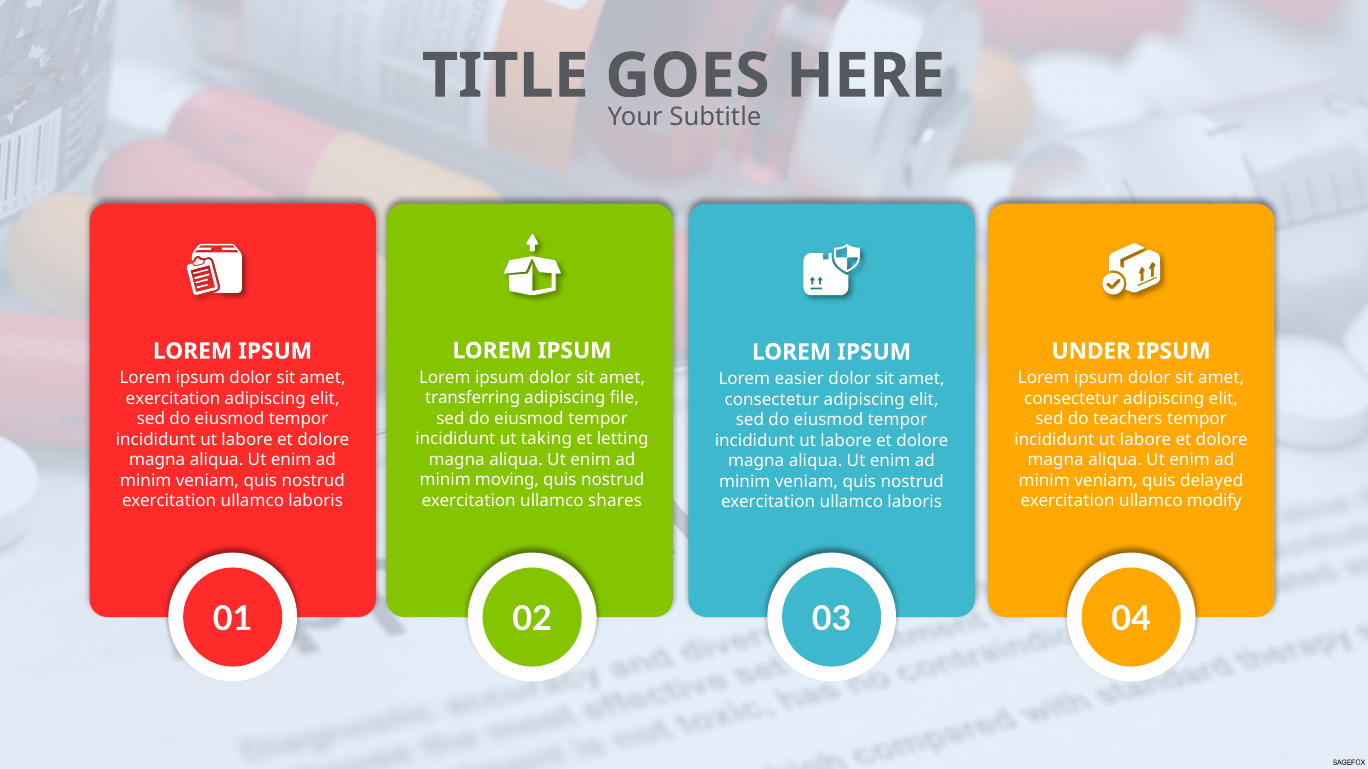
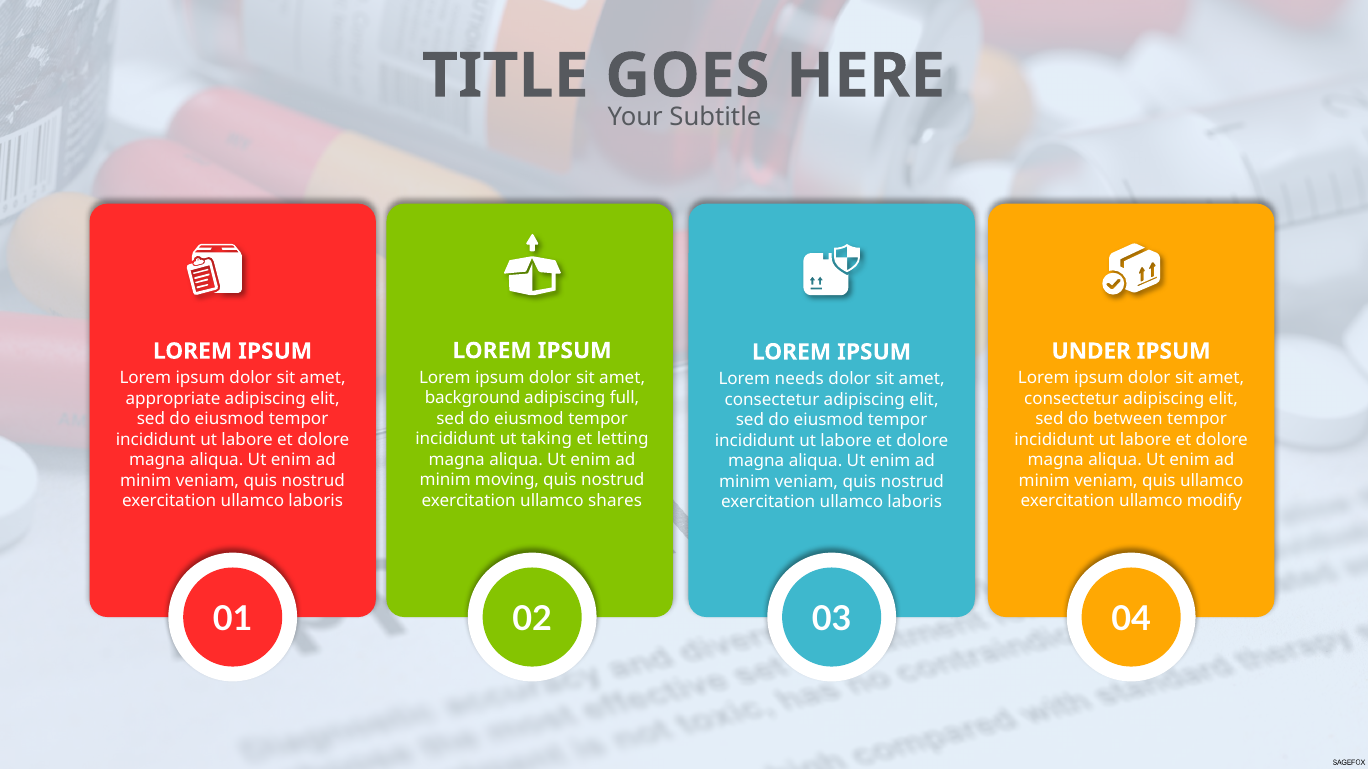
easier: easier -> needs (799, 379)
transferring: transferring -> background (473, 398)
file: file -> full (624, 398)
exercitation: exercitation -> appropriate (173, 399)
teachers: teachers -> between (1128, 419)
quis delayed: delayed -> ullamco (1212, 481)
